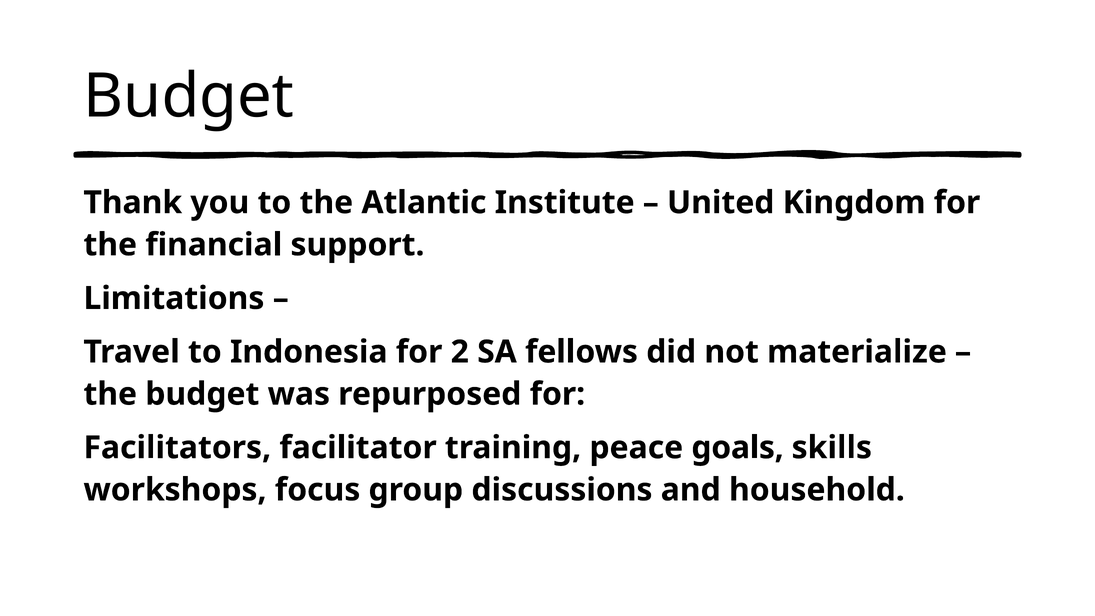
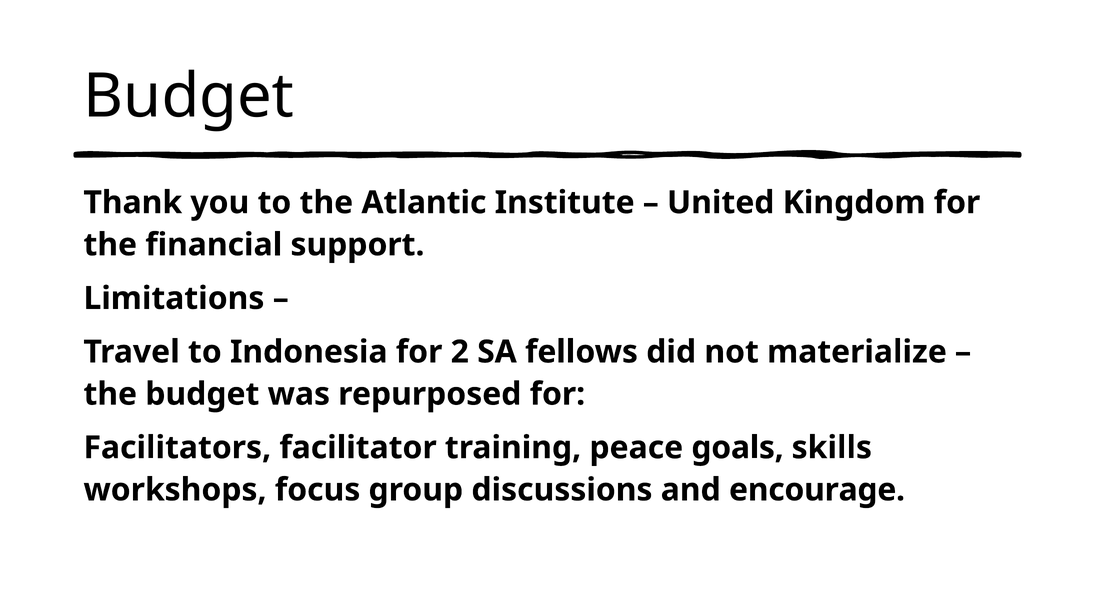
household: household -> encourage (817, 490)
